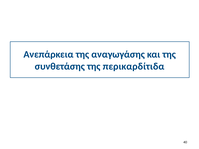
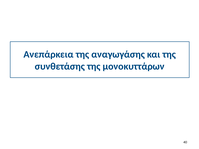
περικαρδίτιδα: περικαρδίτιδα -> μονοκυττάρων (134, 66)
